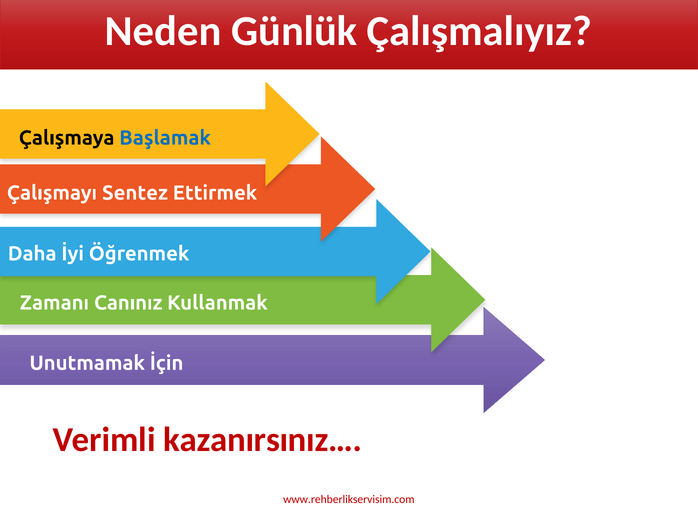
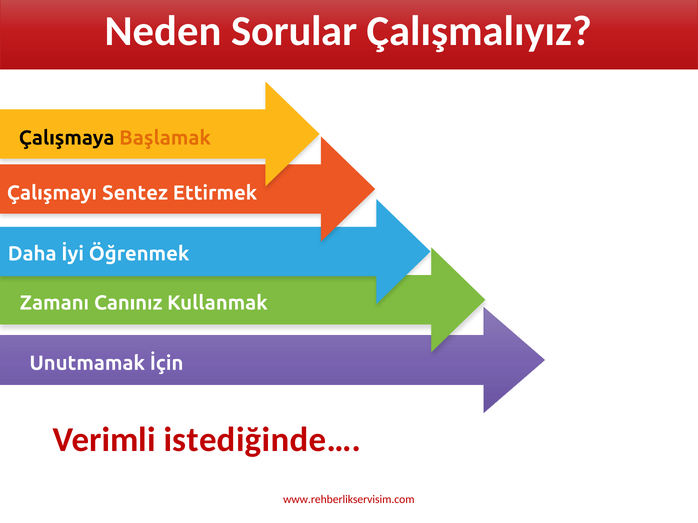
Günlük: Günlük -> Sorular (294, 31)
Başlamak colour: blue -> orange (165, 138)
kazanırsınız…: kazanırsınız… -> istediğinde… (262, 440)
